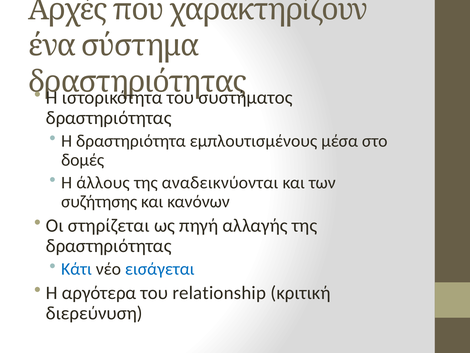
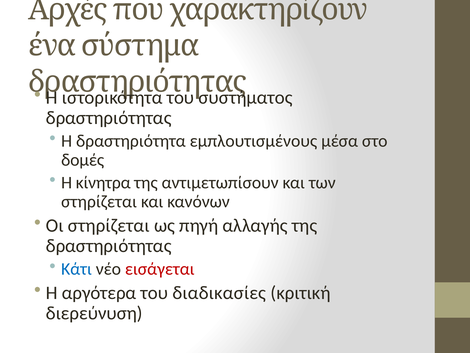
άλλους: άλλους -> κίνητρα (103, 182)
αναδεικνύονται: αναδεικνύονται -> αντιμετωπίσουν (220, 182)
συζήτησης: συζήτησης -> στηρίζεται (99, 202)
εισάγεται colour: blue -> red (160, 269)
relationship: relationship -> διαδικασίες (219, 292)
